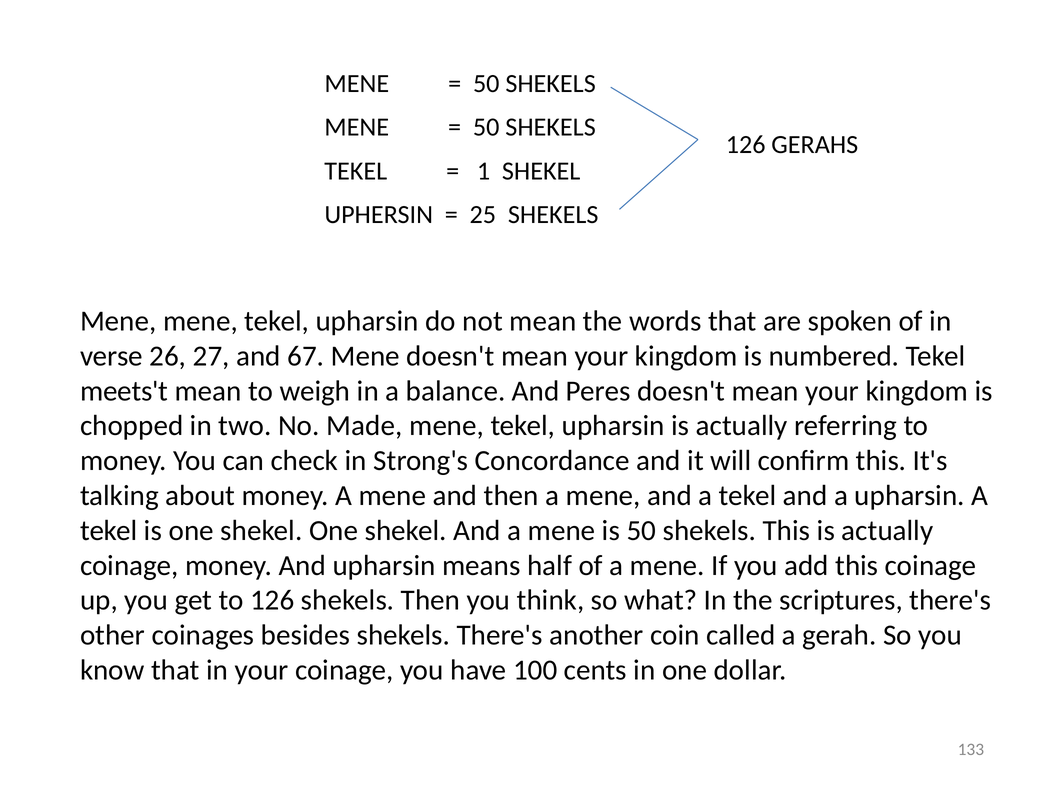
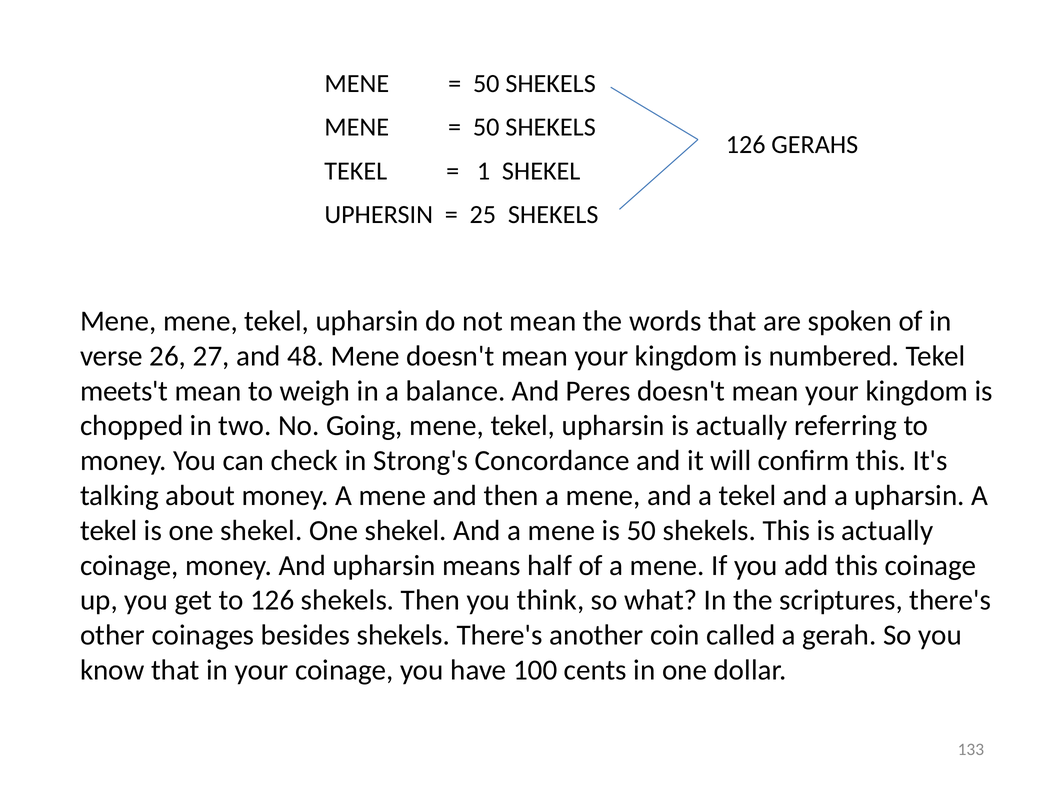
67: 67 -> 48 (306, 356)
Made: Made -> Going (364, 426)
